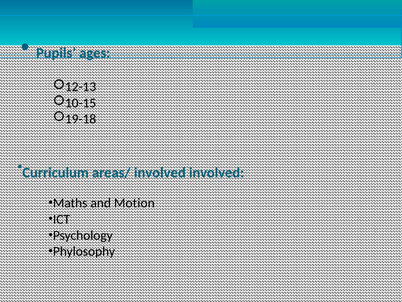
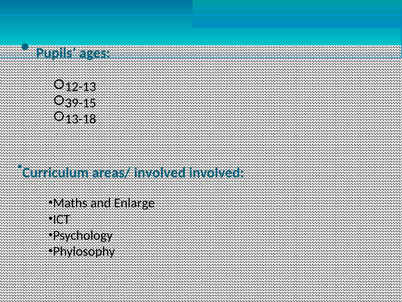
10-15: 10-15 -> 39-15 (81, 103)
19-18: 19-18 -> 13-18 (81, 119)
Motion: Motion -> Enlarge (134, 203)
